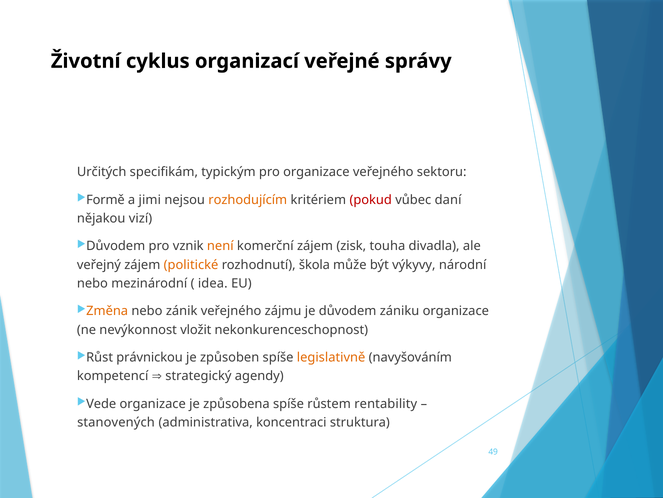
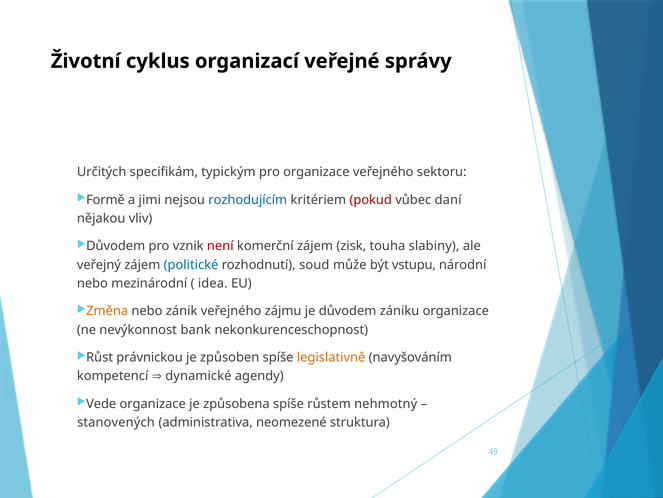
rozhodujícím colour: orange -> blue (248, 199)
vizí: vizí -> vliv (141, 218)
není colour: orange -> red (220, 246)
divadla: divadla -> slabiny (434, 246)
politické colour: orange -> blue (191, 264)
škola: škola -> soud (314, 264)
výkyvy: výkyvy -> vstupu (414, 264)
vložit: vložit -> bank (196, 329)
strategický: strategický -> dynamické (198, 376)
rentability: rentability -> nehmotný (386, 403)
koncentraci: koncentraci -> neomezené (291, 422)
